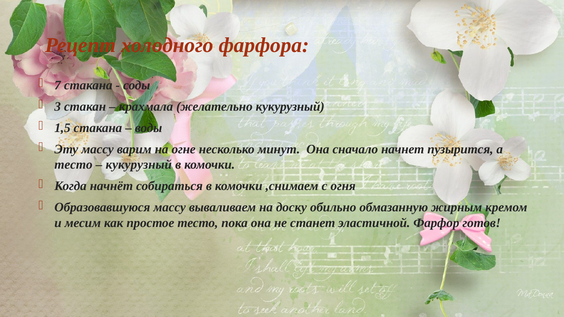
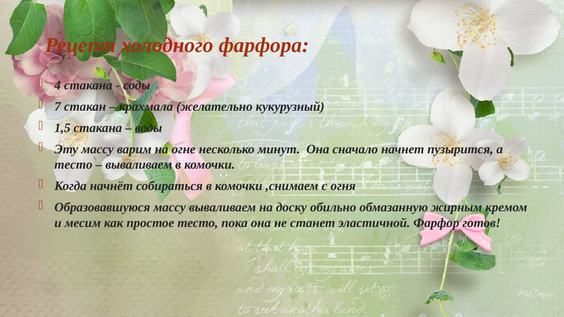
7: 7 -> 4 (58, 85)
3: 3 -> 7 (58, 107)
кукурузный: кукурузный -> вываливаем (139, 165)
